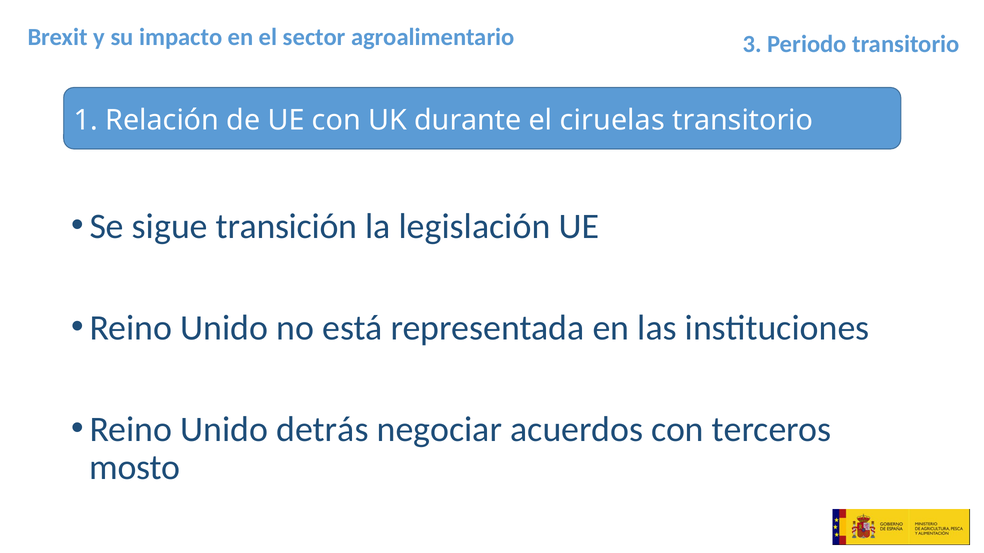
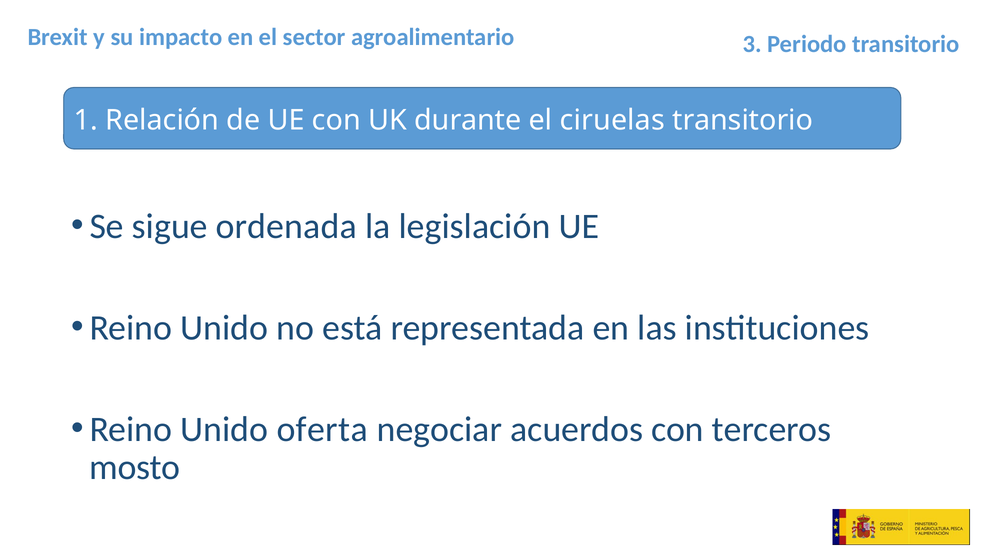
transición: transición -> ordenada (286, 227)
detrás: detrás -> oferta (322, 430)
